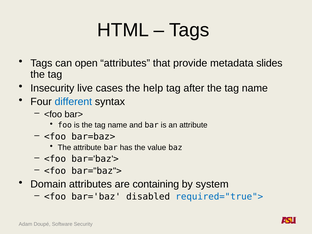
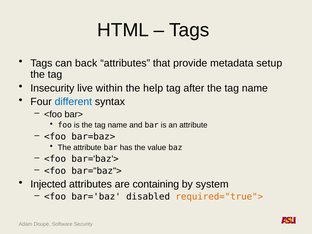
open: open -> back (86, 63)
slides: slides -> setup (269, 63)
cases: cases -> within (109, 88)
Domain: Domain -> Injected (48, 184)
required="true"> colour: blue -> orange (219, 197)
